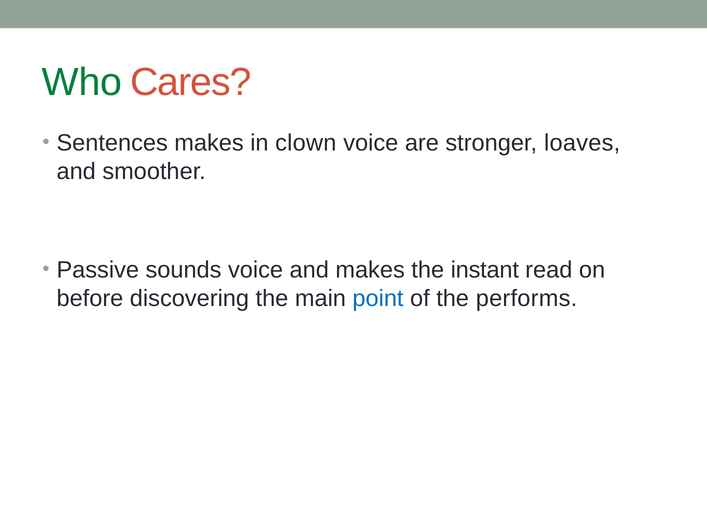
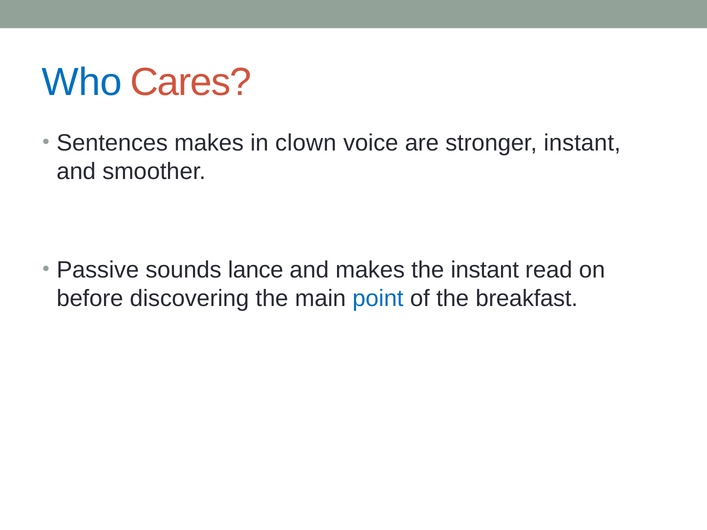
Who colour: green -> blue (82, 82)
stronger loaves: loaves -> instant (582, 143)
sounds voice: voice -> lance (256, 270)
performs: performs -> breakfast (527, 299)
